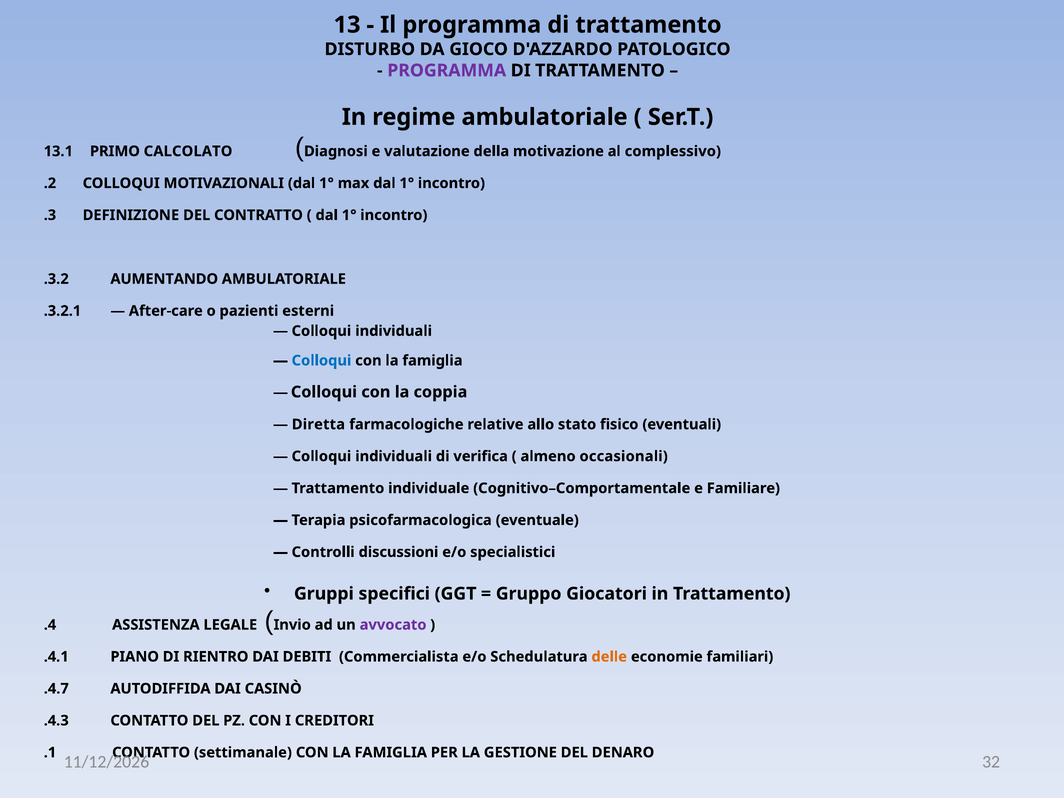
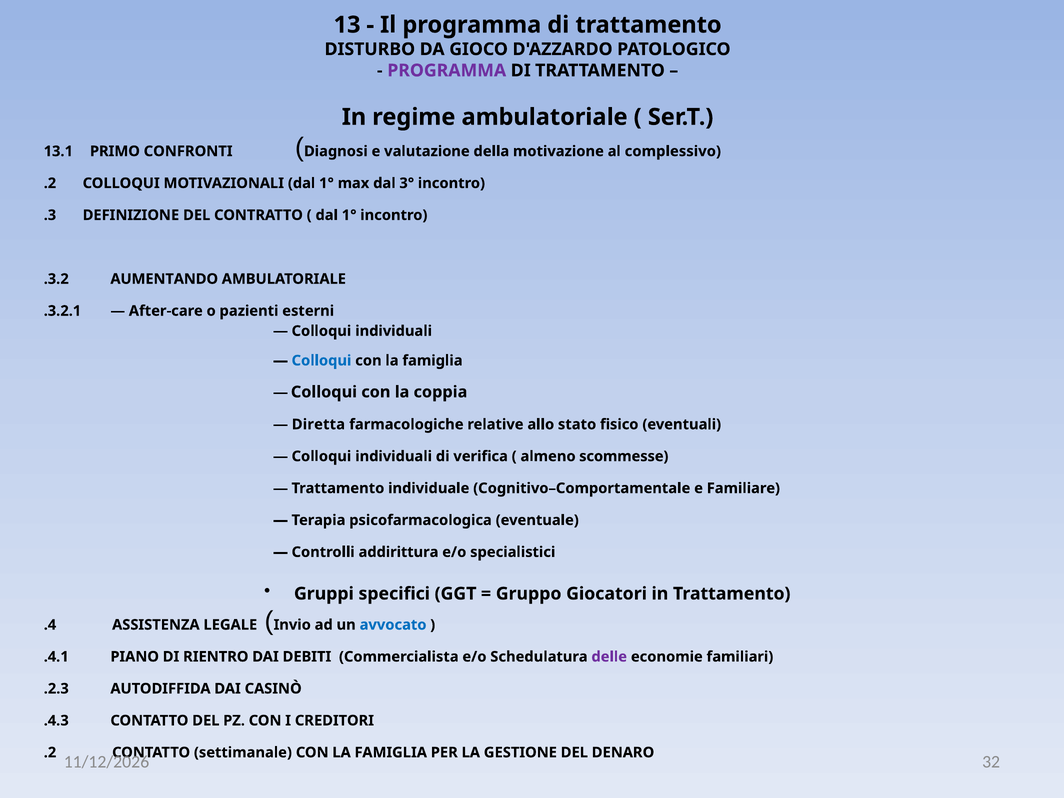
CALCOLATO: CALCOLATO -> CONFRONTI (188, 151)
max dal 1°: 1° -> 3° (407, 183)
occasionali: occasionali -> scommesse (624, 456)
discussioni: discussioni -> addirittura (398, 552)
avvocato colour: purple -> blue (393, 625)
delle colour: orange -> purple (609, 657)
.4.7: .4.7 -> .2.3 (56, 689)
.1: .1 -> .2 (50, 752)
